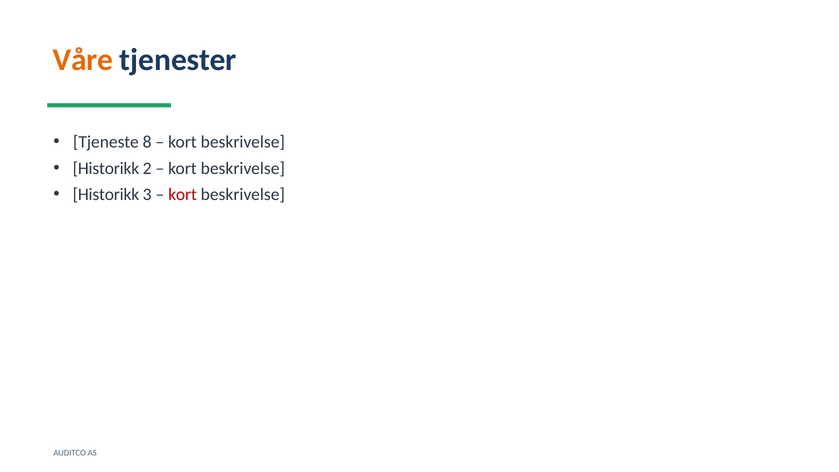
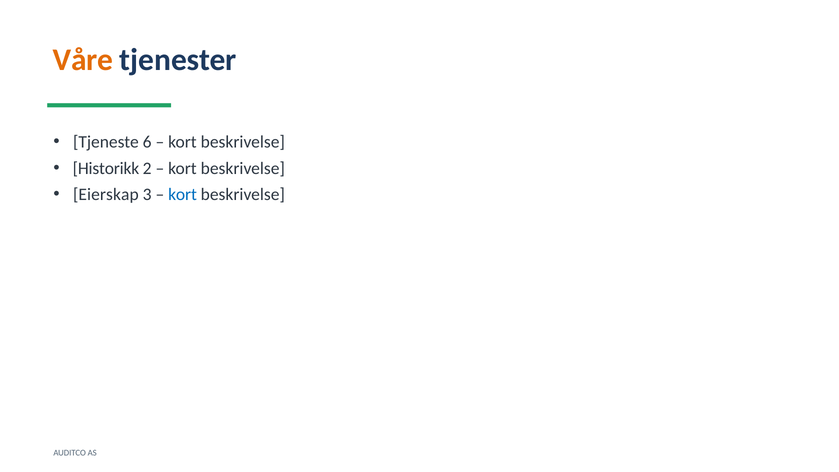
8: 8 -> 6 (147, 142)
Historikk: Historikk -> Eierskap (106, 195)
kort colour: red -> blue (183, 195)
